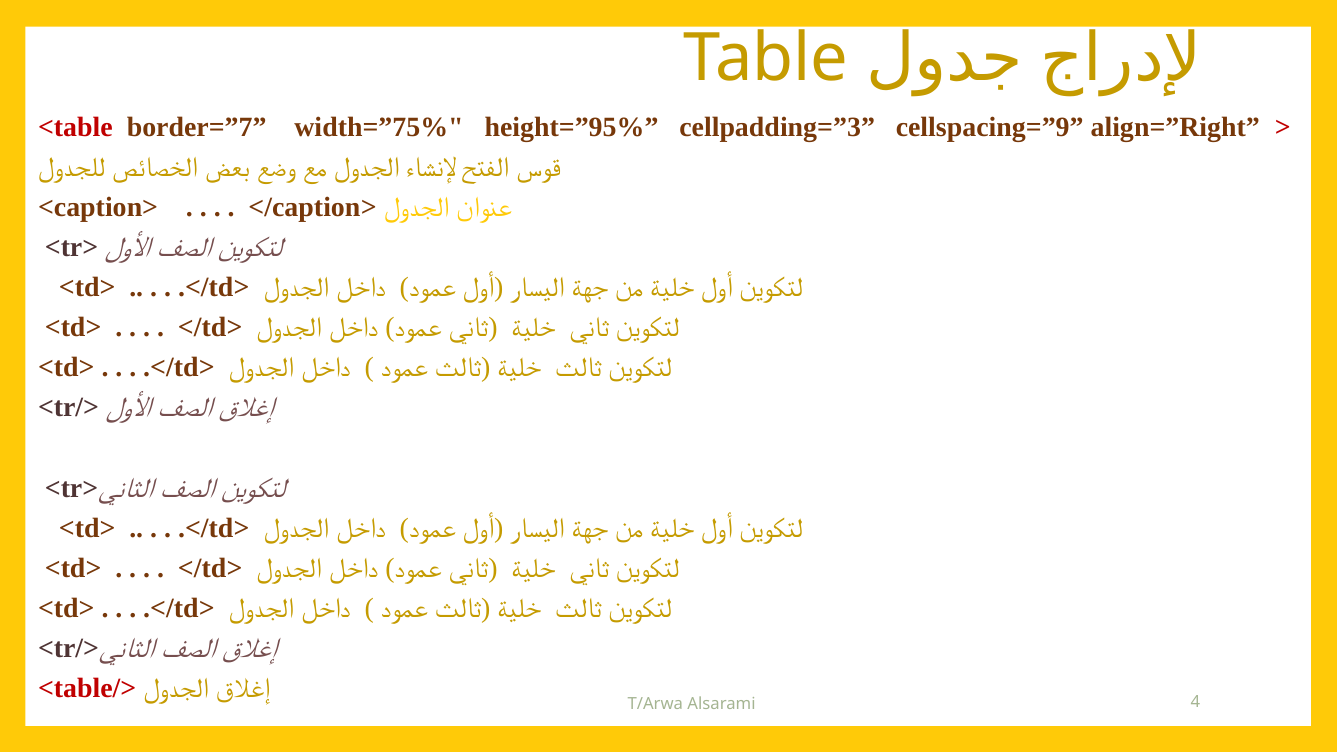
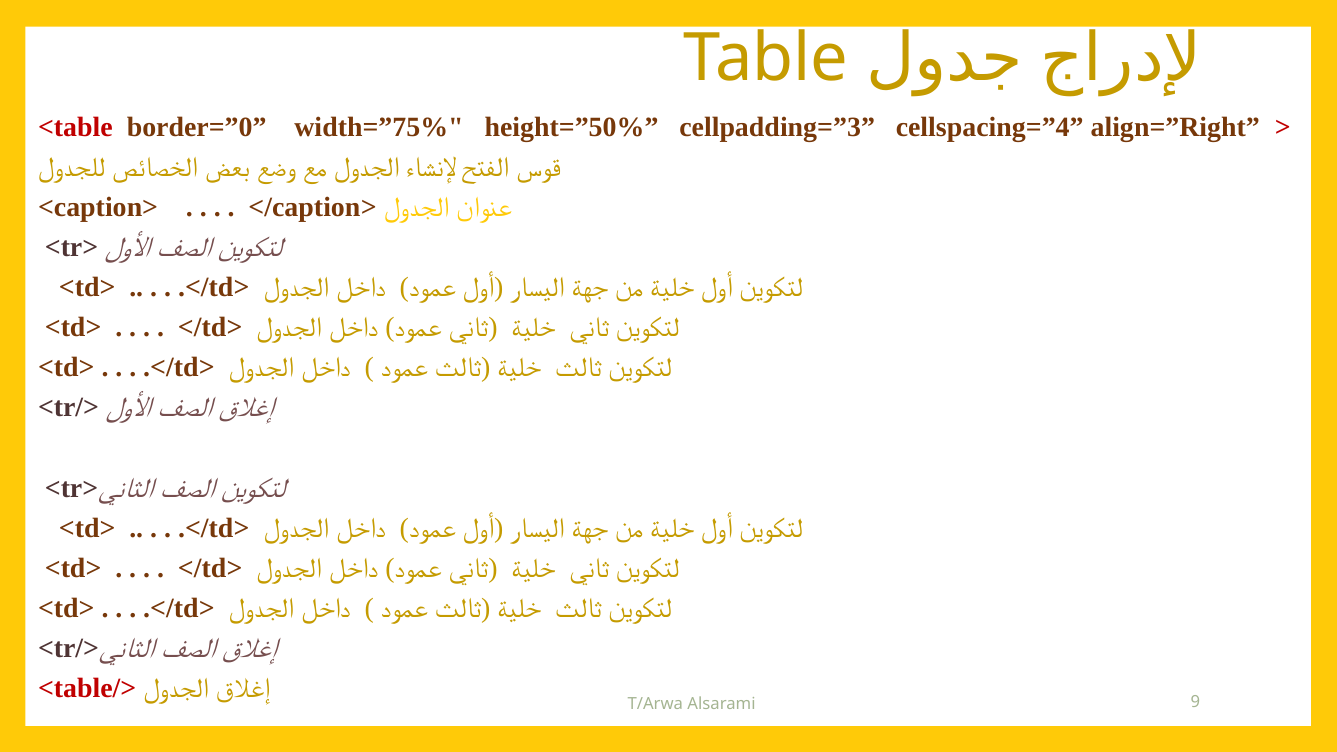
border=”7: border=”7 -> border=”0 (197, 127)
height=”95%: height=”95% -> height=”50% (571, 127)
cellspacing=”9: cellspacing=”9 -> cellspacing=”4 (990, 127)
4: 4 -> 9 (1195, 702)
